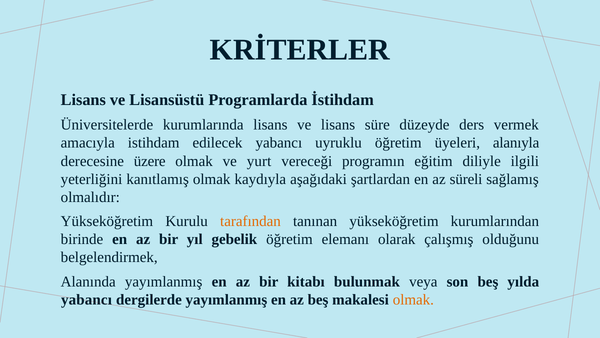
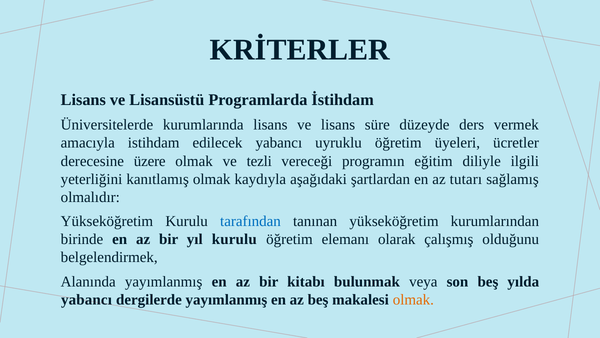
alanıyla: alanıyla -> ücretler (516, 143)
yurt: yurt -> tezli (259, 161)
süreli: süreli -> tutarı (466, 179)
tarafından colour: orange -> blue (250, 221)
yıl gebelik: gebelik -> kurulu (234, 239)
